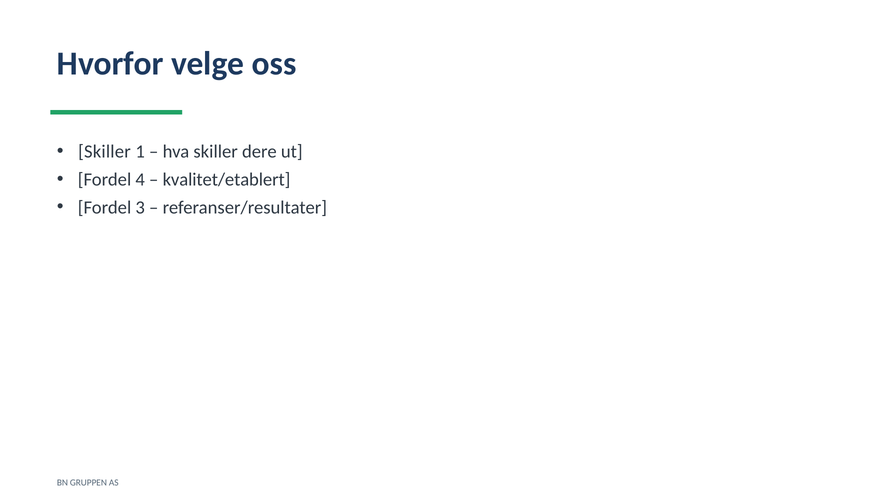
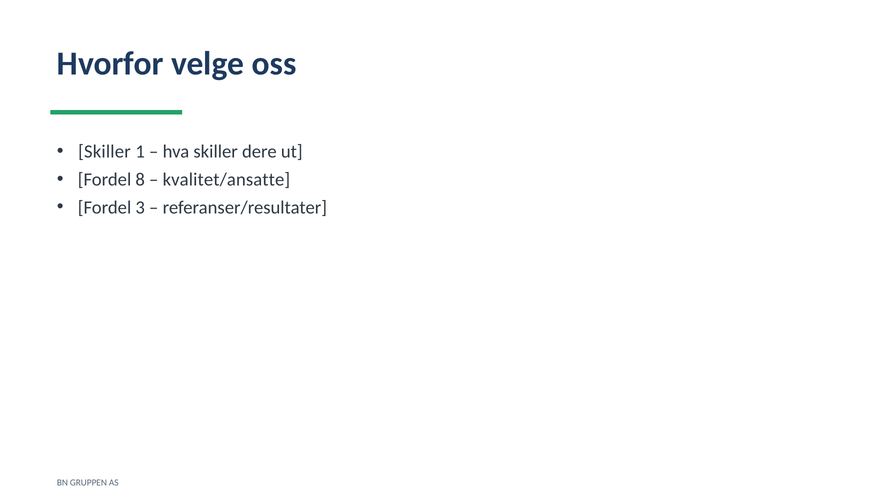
4: 4 -> 8 (140, 179)
kvalitet/etablert: kvalitet/etablert -> kvalitet/ansatte (226, 179)
